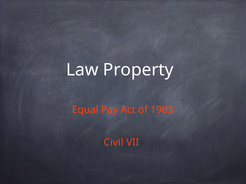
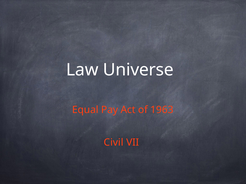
Property: Property -> Universe (138, 70)
